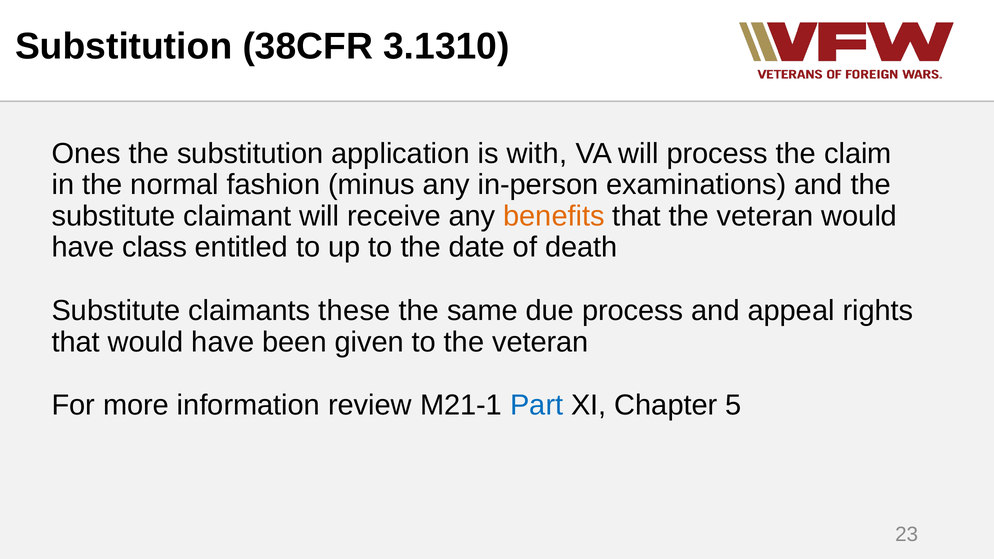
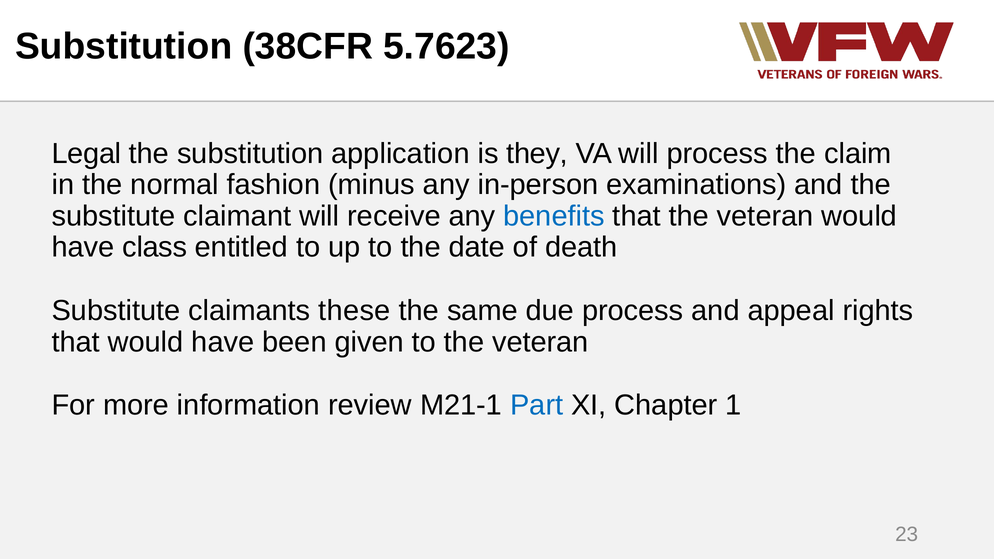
3.1310: 3.1310 -> 5.7623 (446, 46)
Ones: Ones -> Legal (86, 154)
with: with -> they (537, 154)
benefits colour: orange -> blue (554, 216)
5: 5 -> 1 (733, 405)
